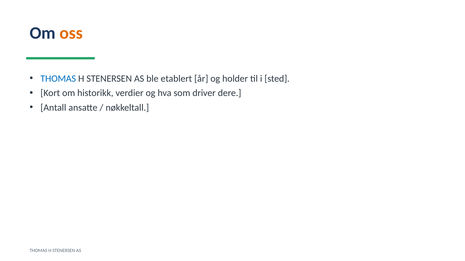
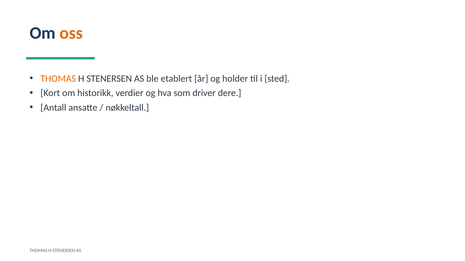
THOMAS colour: blue -> orange (58, 79)
